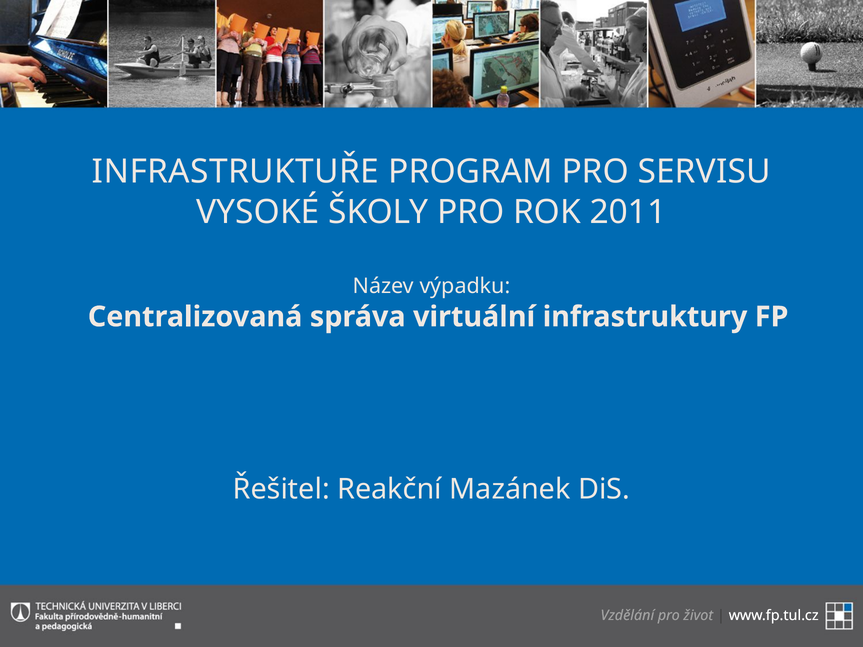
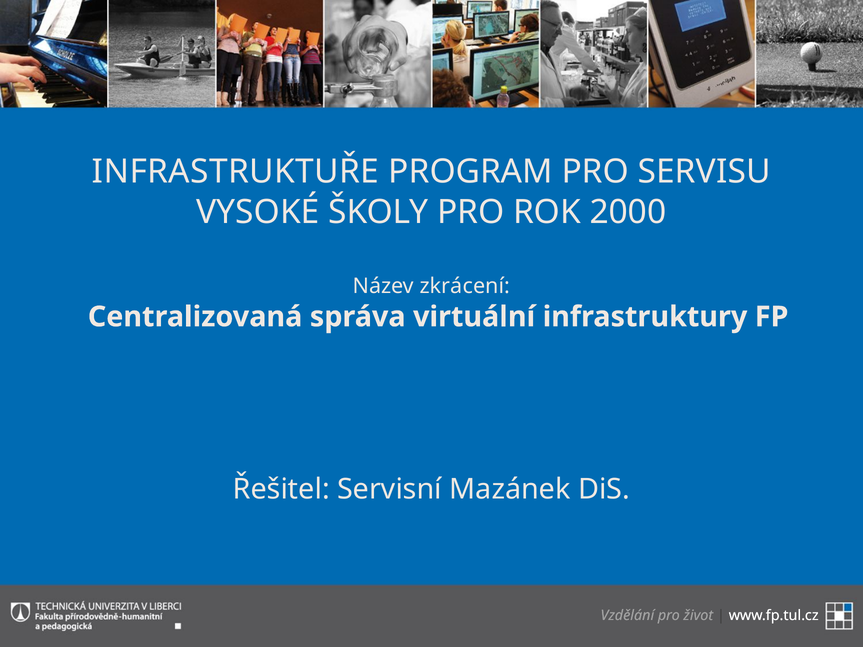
2011: 2011 -> 2000 (628, 212)
výpadku: výpadku -> zkrácení (465, 286)
Reakční: Reakční -> Servisní (389, 489)
